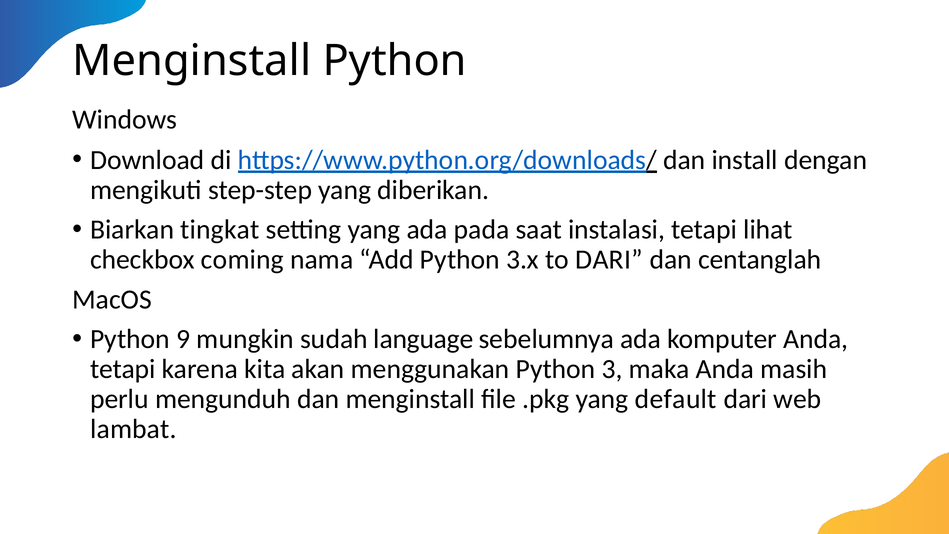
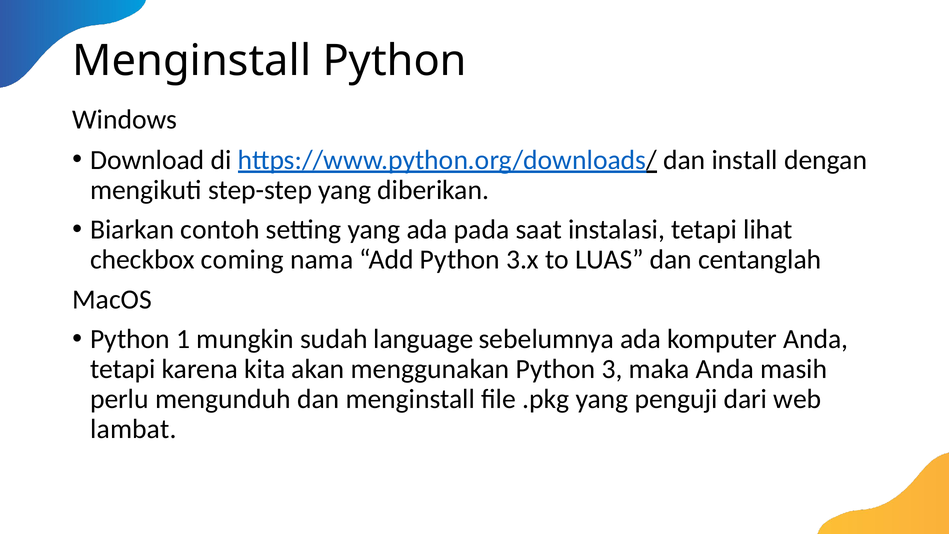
tingkat: tingkat -> contoh (220, 230)
to DARI: DARI -> LUAS (609, 260)
9: 9 -> 1 (183, 339)
default: default -> penguji (676, 399)
